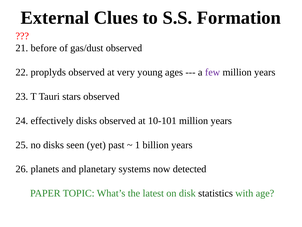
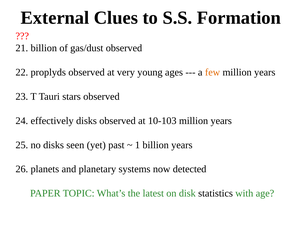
21 before: before -> billion (44, 48)
few colour: purple -> orange (213, 72)
10-101: 10-101 -> 10-103 (162, 120)
